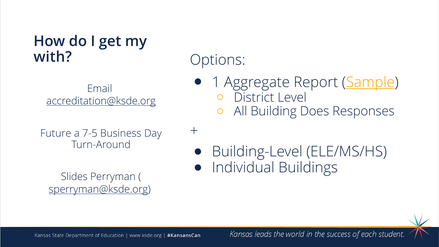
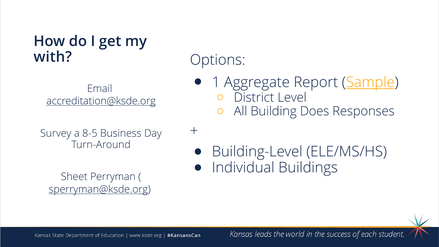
Future: Future -> Survey (56, 133)
7-5: 7-5 -> 8-5 (90, 133)
Slides: Slides -> Sheet (74, 177)
